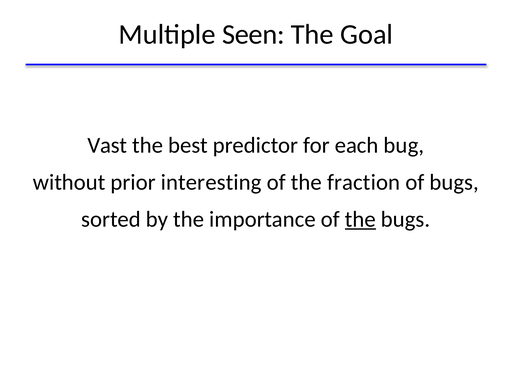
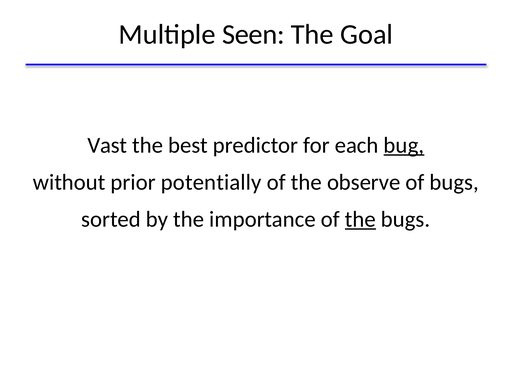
bug underline: none -> present (404, 145)
interesting: interesting -> potentially (211, 182)
fraction: fraction -> observe (364, 182)
